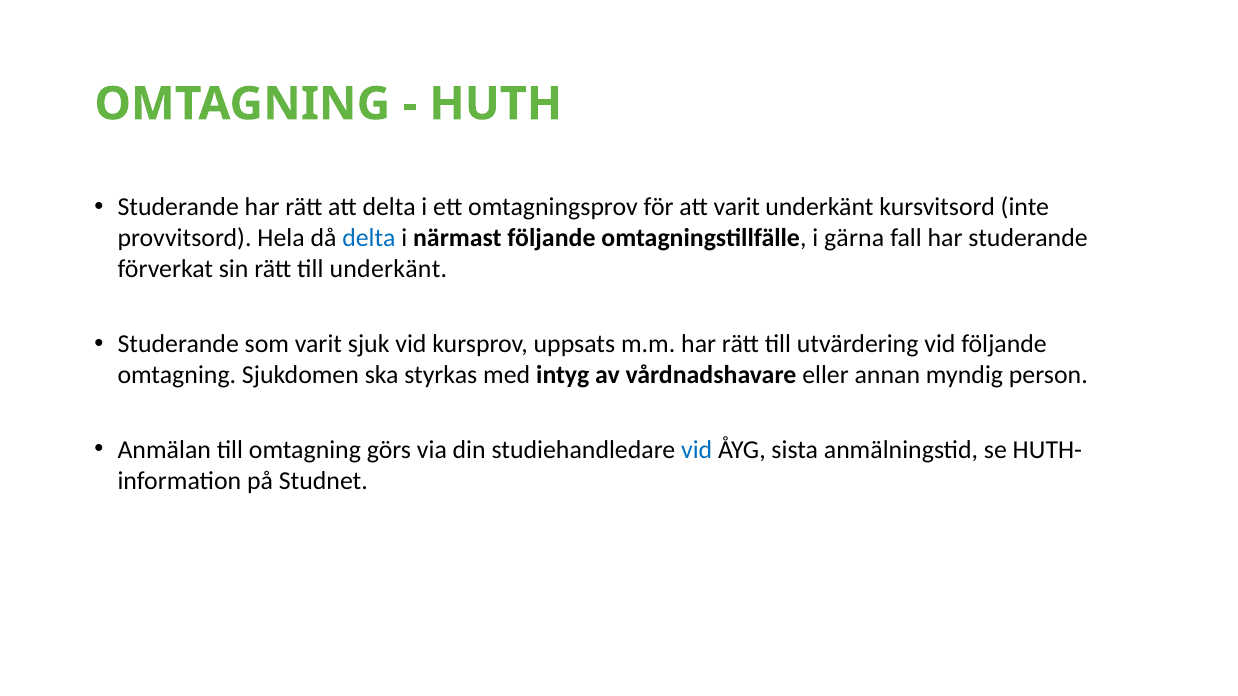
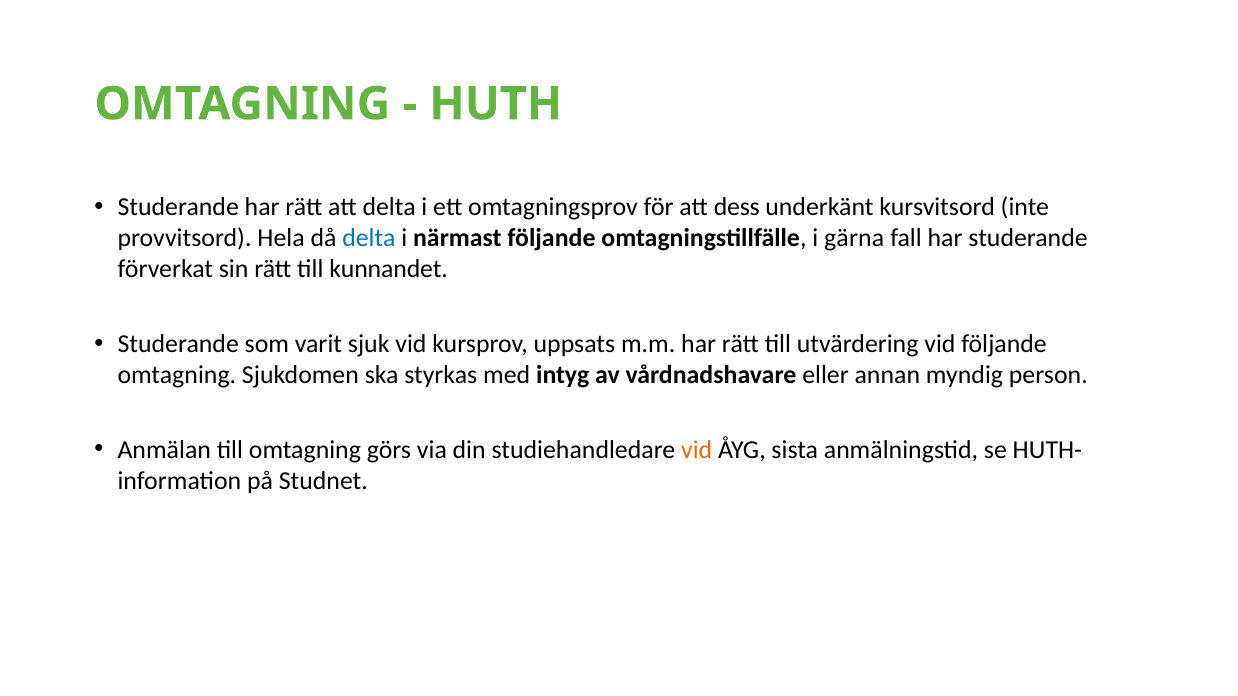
att varit: varit -> dess (737, 207)
till underkänt: underkänt -> kunnandet (389, 269)
vid colour: blue -> orange (697, 450)
